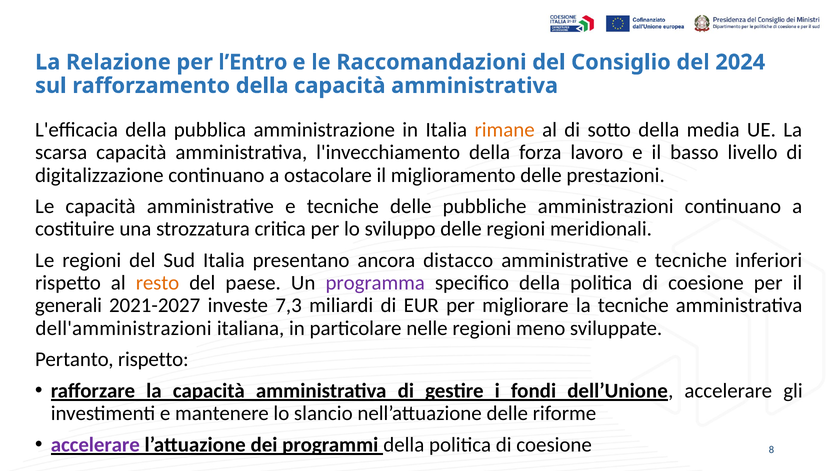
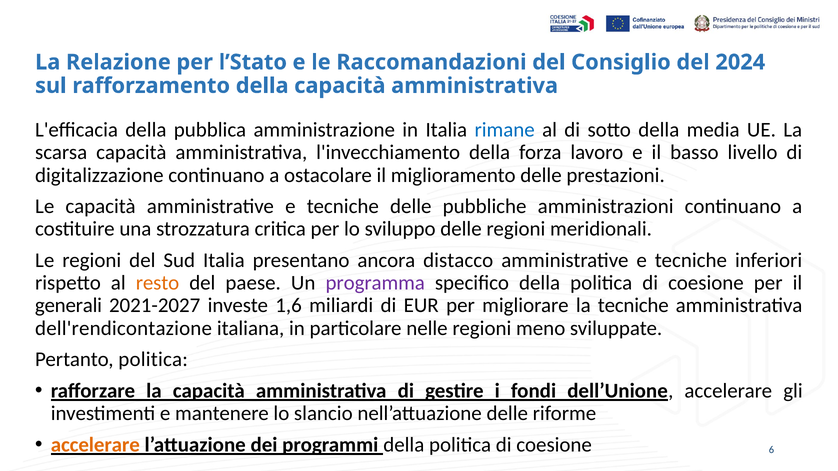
l’Entro: l’Entro -> l’Stato (253, 62)
rimane colour: orange -> blue (505, 130)
7,3: 7,3 -> 1,6 (289, 306)
dell'amministrazioni: dell'amministrazioni -> dell'rendicontazione (124, 328)
Pertanto rispetto: rispetto -> politica (153, 360)
accelerare colour: purple -> orange (95, 445)
8: 8 -> 6 (771, 450)
